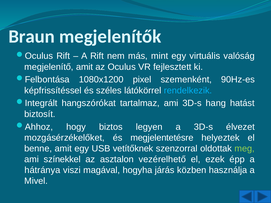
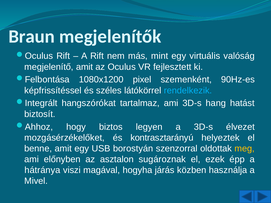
megjelentetésre: megjelentetésre -> kontrasztarányú (162, 138)
vetítőknek: vetítőknek -> borostyán (133, 149)
meg colour: light green -> yellow (245, 149)
színekkel: színekkel -> előnyben (62, 160)
vezérelhető: vezérelhető -> sugároznak (162, 160)
